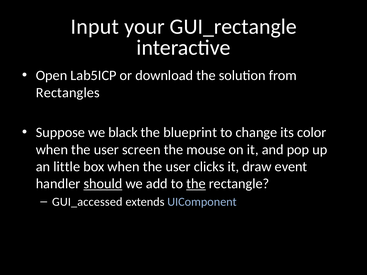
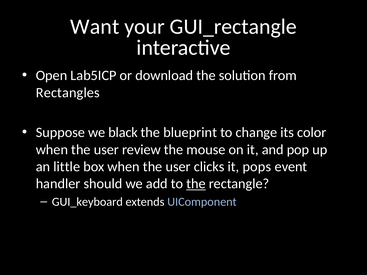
Input: Input -> Want (95, 27)
screen: screen -> review (141, 150)
draw: draw -> pops (257, 167)
should underline: present -> none (103, 184)
GUI_accessed: GUI_accessed -> GUI_keyboard (87, 202)
